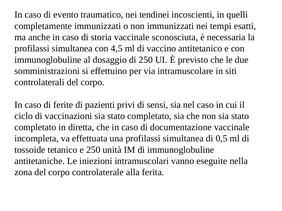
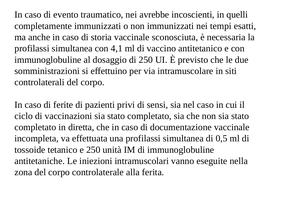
tendinei: tendinei -> avrebbe (154, 15)
4,5: 4,5 -> 4,1 (117, 49)
